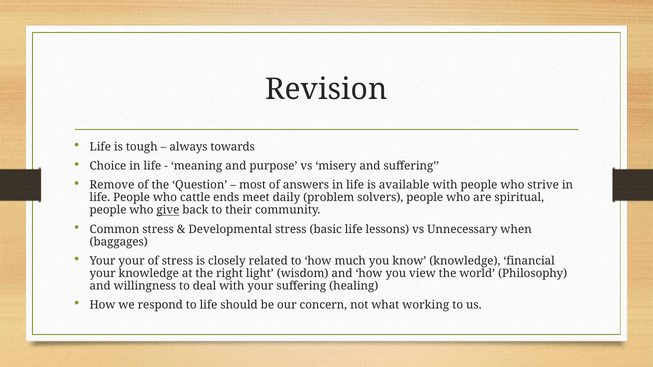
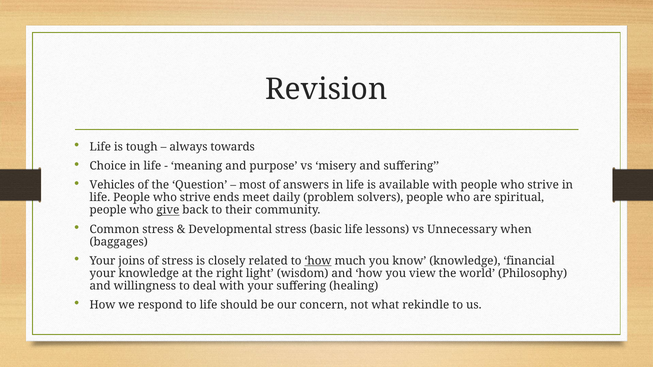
Remove: Remove -> Vehicles (112, 185)
life People who cattle: cattle -> strive (195, 198)
Your your: your -> joins (132, 261)
how underline: none -> present (318, 261)
working: working -> rekindle (426, 305)
